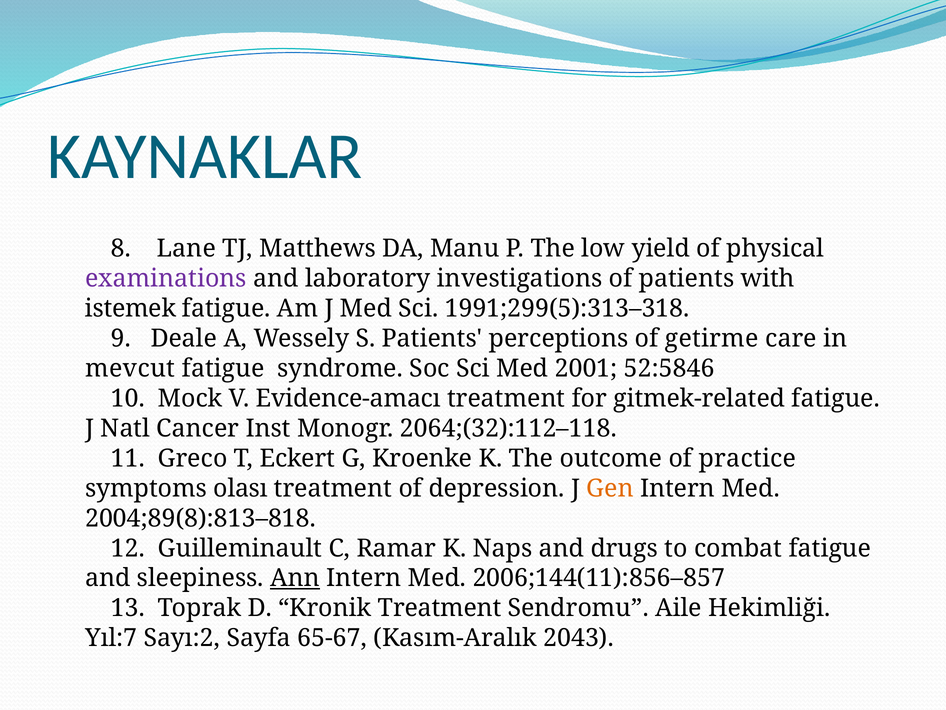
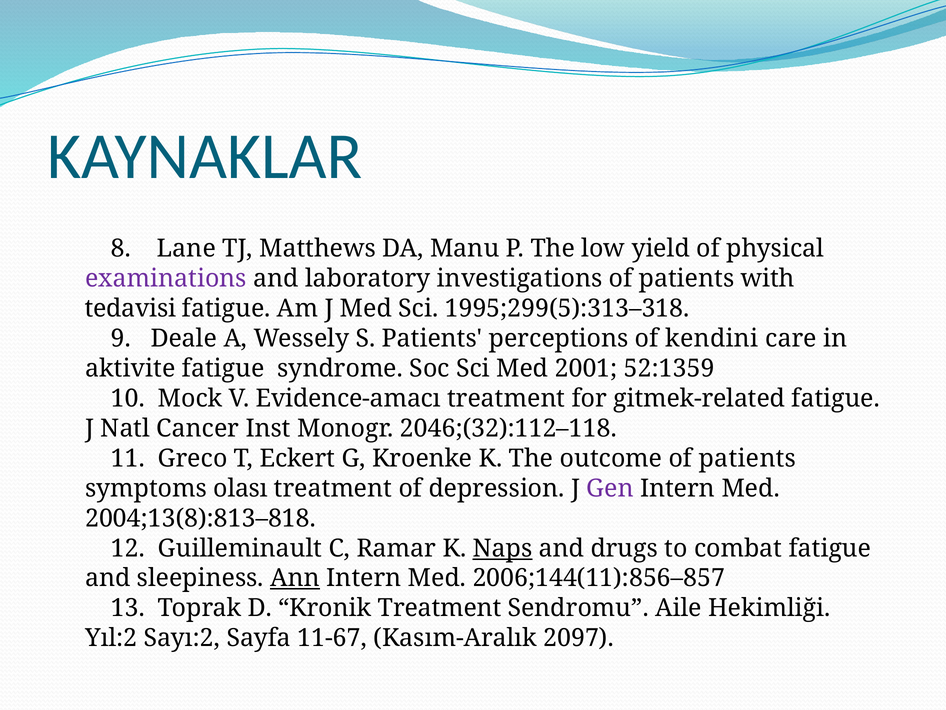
istemek: istemek -> tedavisi (130, 308)
1991;299(5):313–318: 1991;299(5):313–318 -> 1995;299(5):313–318 (567, 308)
getirme: getirme -> kendini (712, 338)
mevcut: mevcut -> aktivite (130, 368)
52:5846: 52:5846 -> 52:1359 (669, 368)
2064;(32):112–118: 2064;(32):112–118 -> 2046;(32):112–118 (508, 428)
outcome of practice: practice -> patients (747, 458)
Gen colour: orange -> purple (610, 488)
2004;89(8):813–818: 2004;89(8):813–818 -> 2004;13(8):813–818 (201, 518)
Naps underline: none -> present (502, 548)
Yıl:7: Yıl:7 -> Yıl:2 (111, 638)
65-67: 65-67 -> 11-67 (332, 638)
2043: 2043 -> 2097 (579, 638)
